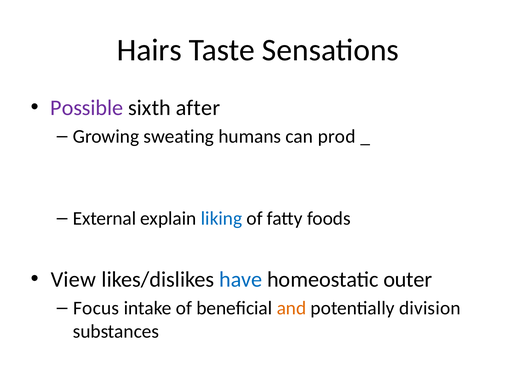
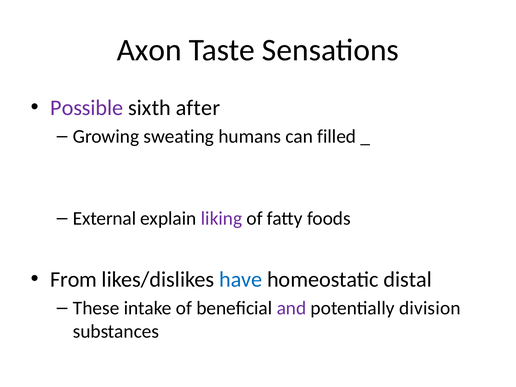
Hairs: Hairs -> Axon (149, 50)
prod: prod -> filled (337, 137)
liking colour: blue -> purple (221, 218)
View: View -> From (74, 279)
outer: outer -> distal (408, 279)
Focus: Focus -> These (96, 308)
and colour: orange -> purple (291, 308)
